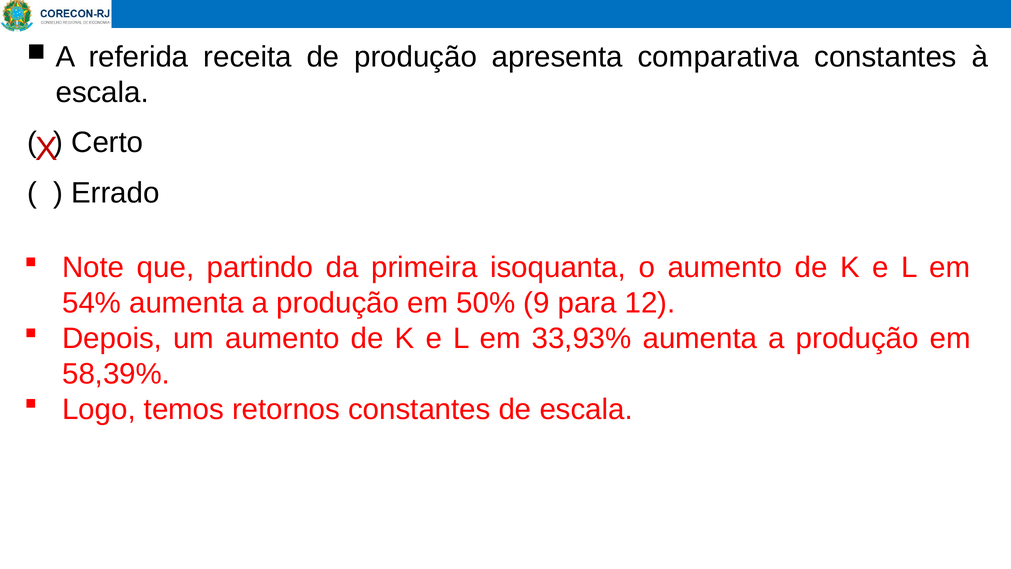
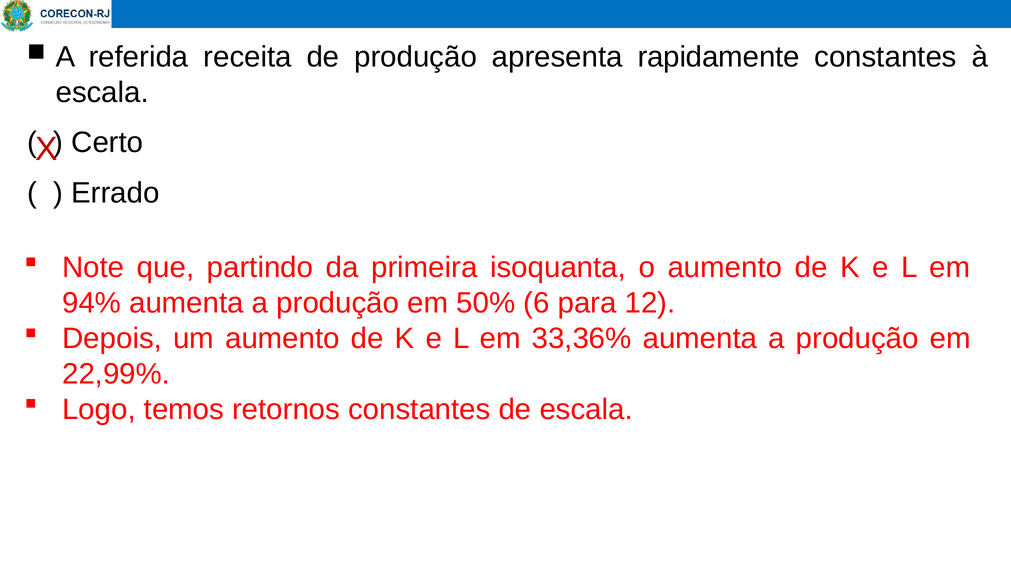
comparativa: comparativa -> rapidamente (719, 57)
54%: 54% -> 94% (92, 303)
9: 9 -> 6 (536, 303)
33,93%: 33,93% -> 33,36% (582, 338)
58,39%: 58,39% -> 22,99% (116, 374)
